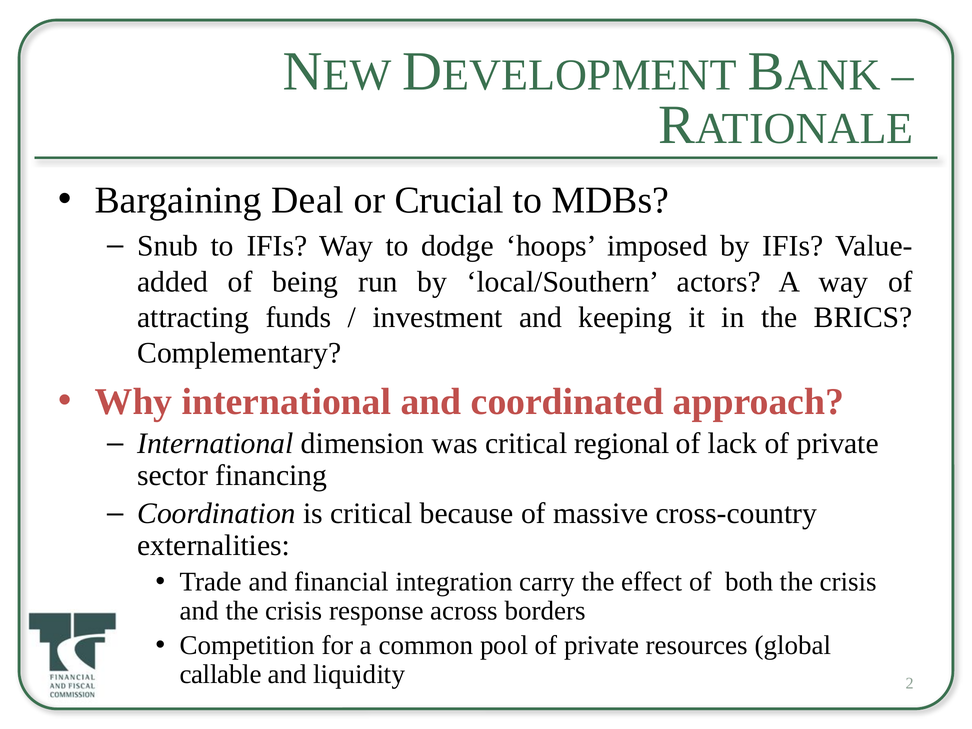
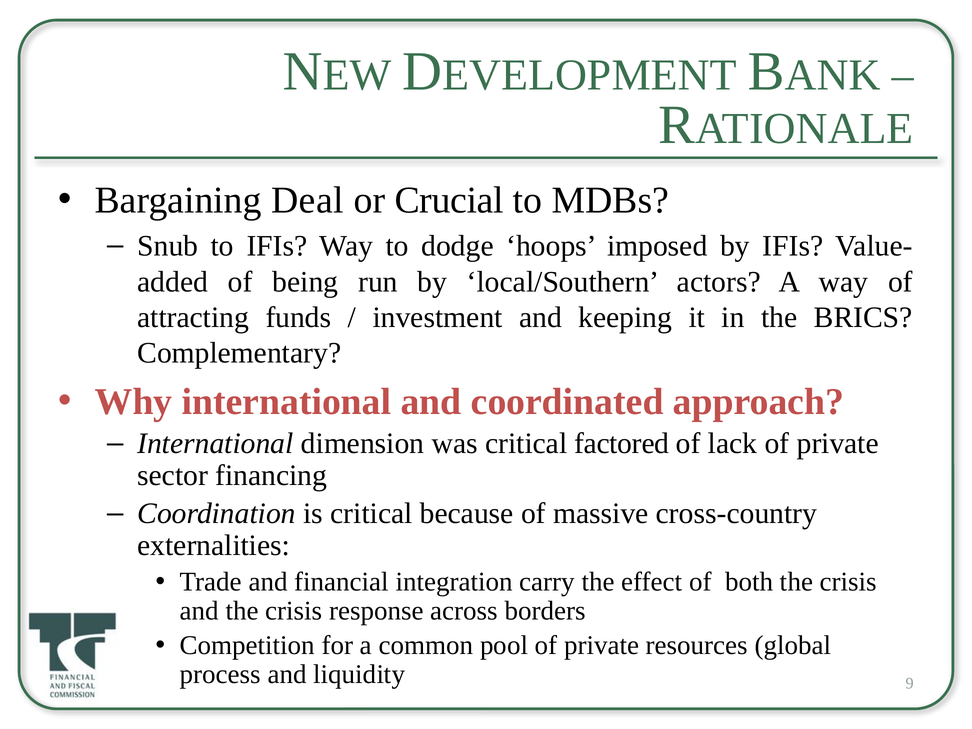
regional: regional -> factored (622, 444)
callable: callable -> process (220, 675)
2: 2 -> 9 (910, 684)
